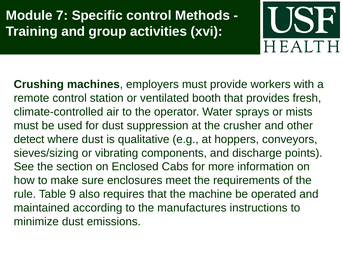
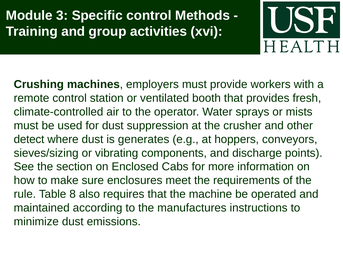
7: 7 -> 3 (62, 15)
qualitative: qualitative -> generates (144, 139)
9: 9 -> 8 (73, 194)
